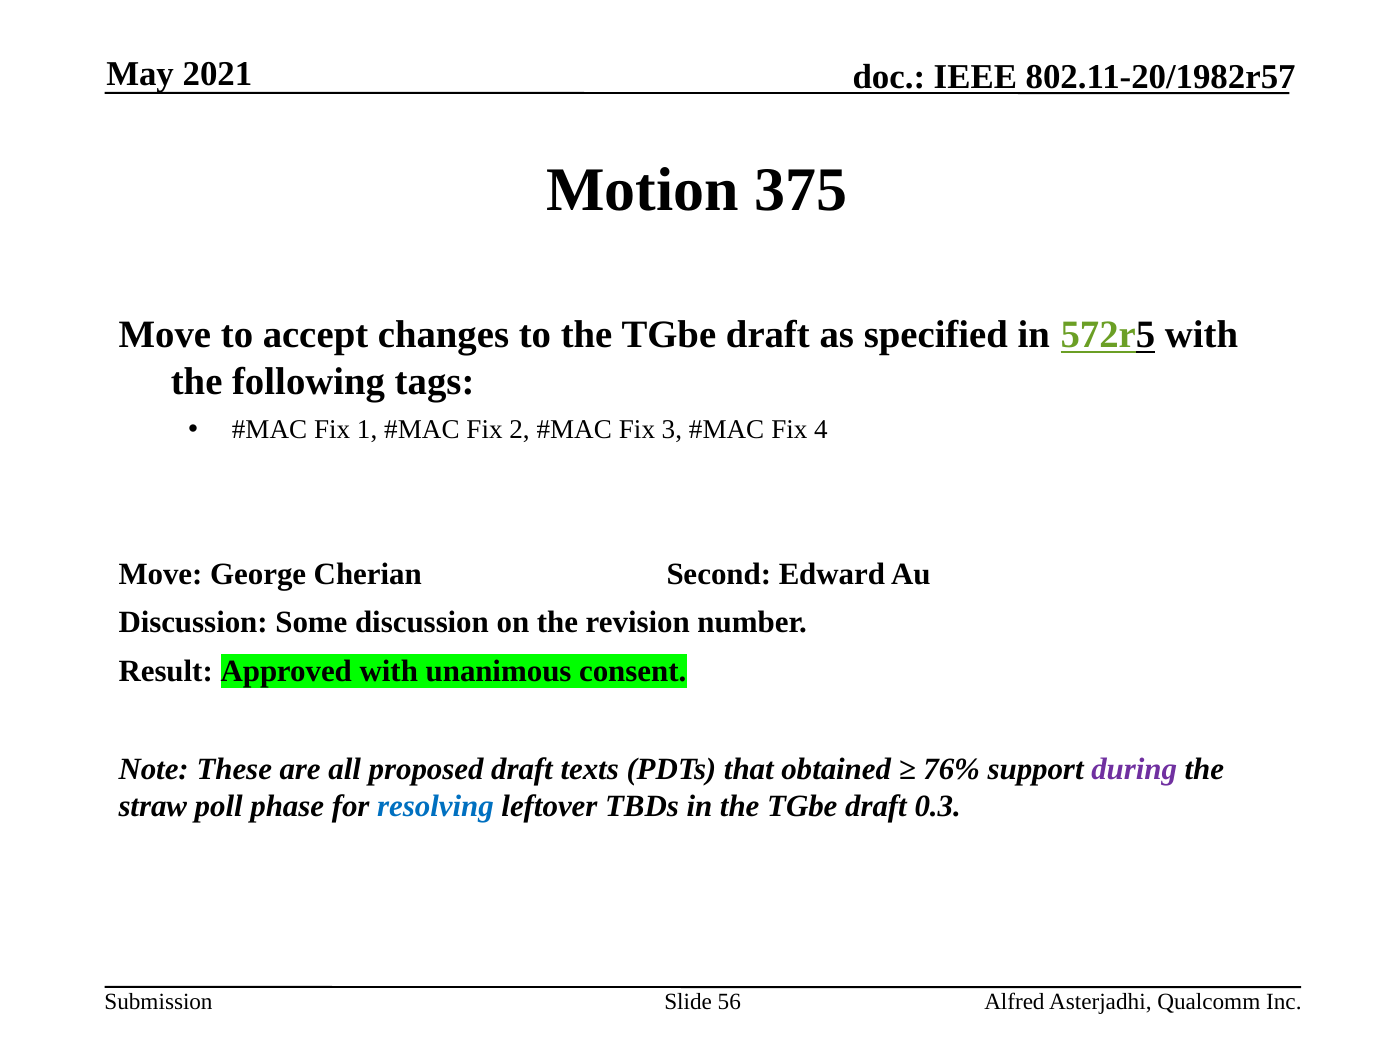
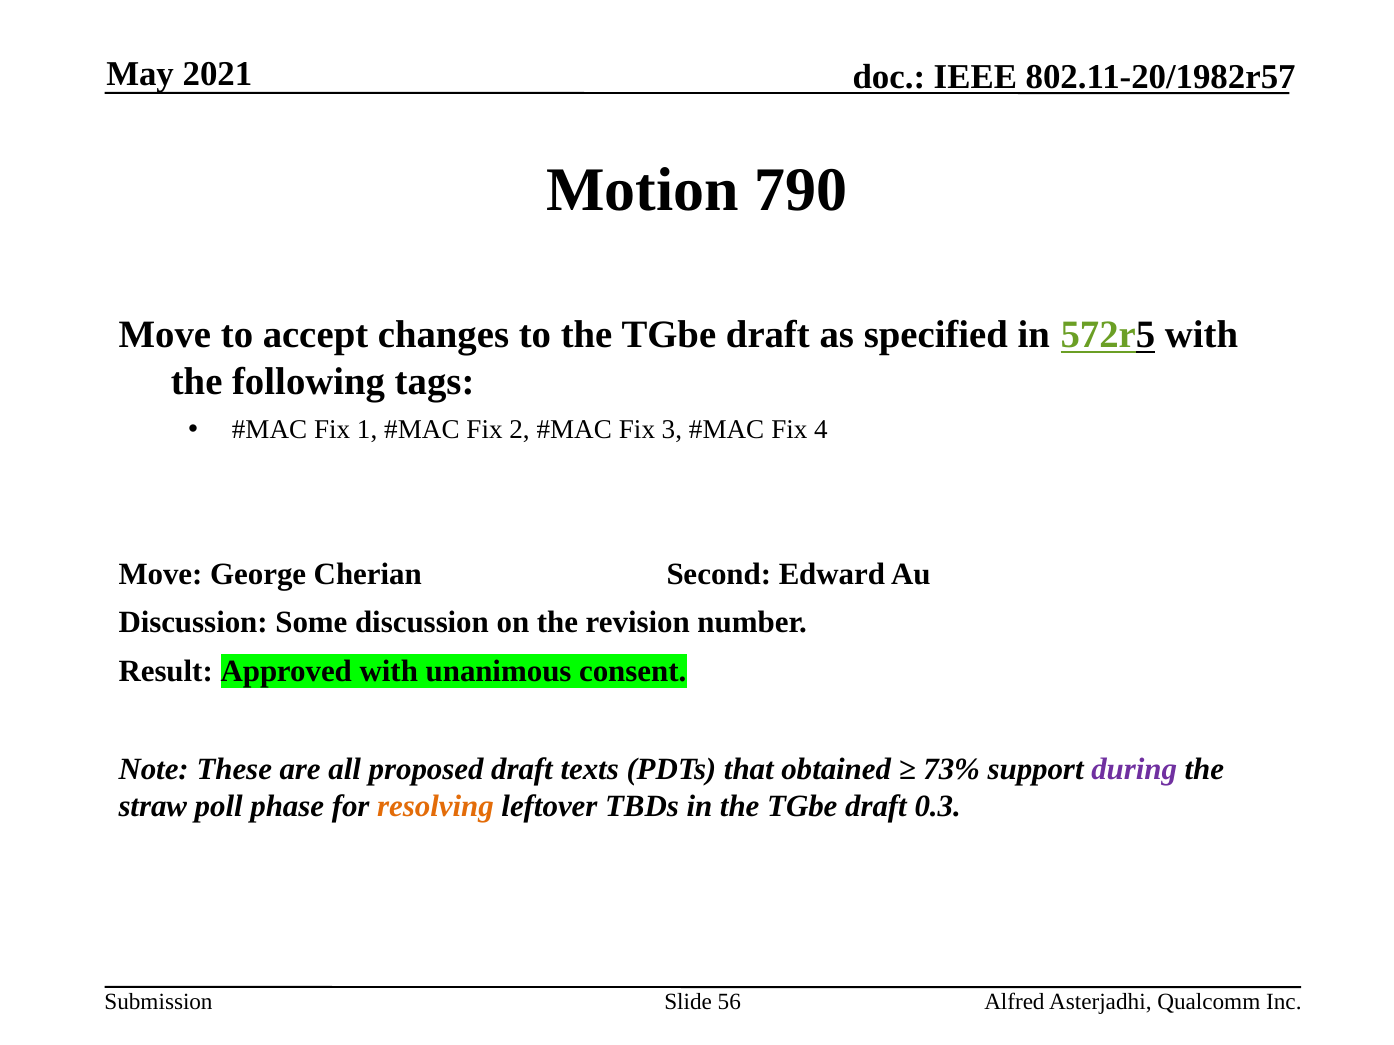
375: 375 -> 790 (801, 190)
76%: 76% -> 73% (952, 769)
resolving colour: blue -> orange (435, 806)
